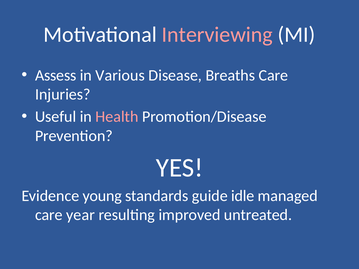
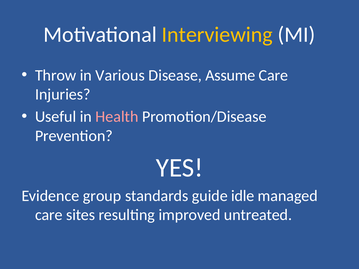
Interviewing colour: pink -> yellow (217, 35)
Assess: Assess -> Throw (56, 75)
Breaths: Breaths -> Assume (230, 75)
young: young -> group (102, 196)
year: year -> sites (81, 215)
